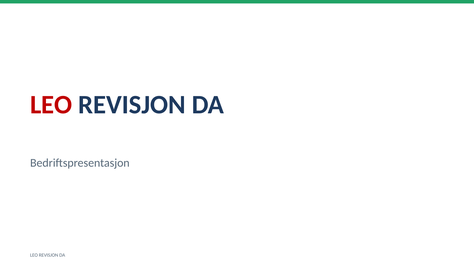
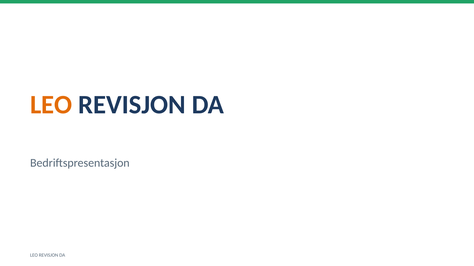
LEO colour: red -> orange (51, 105)
